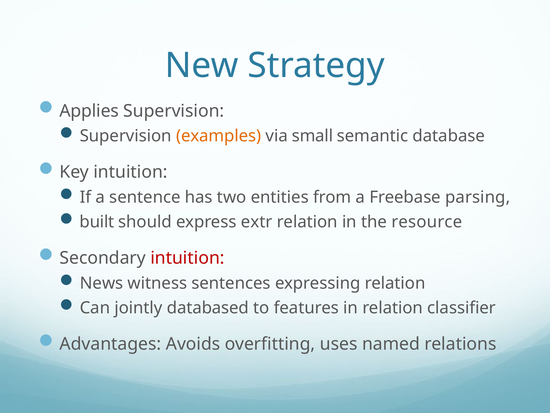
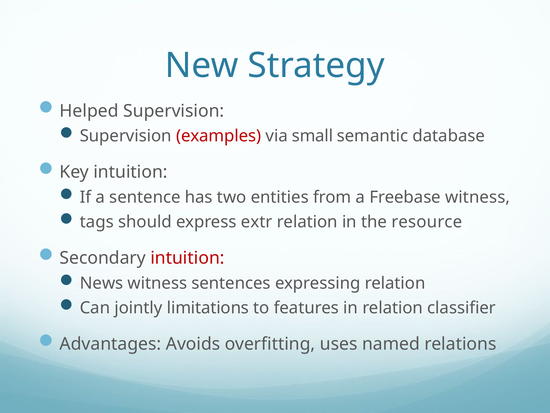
Applies: Applies -> Helped (89, 111)
examples colour: orange -> red (219, 136)
Freebase parsing: parsing -> witness (478, 197)
built: built -> tags (97, 222)
databased: databased -> limitations (208, 308)
